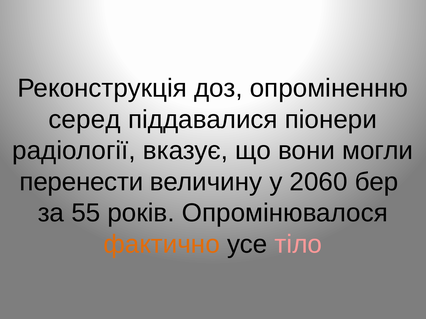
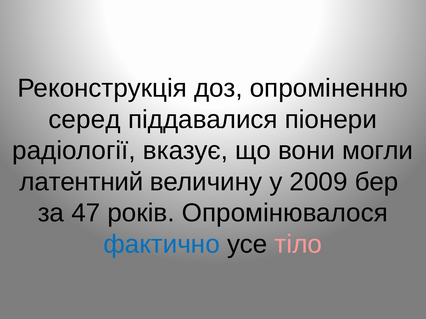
перенести: перенести -> латентний (81, 182)
2060: 2060 -> 2009 (319, 182)
55: 55 -> 47 (86, 213)
фактично colour: orange -> blue (162, 245)
